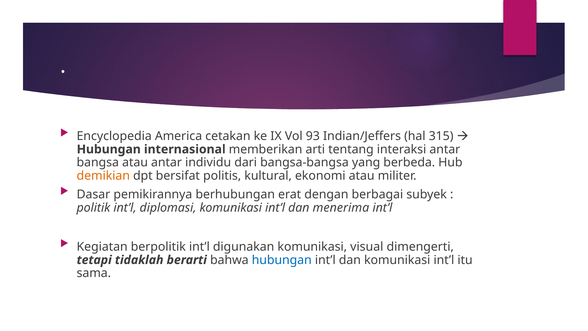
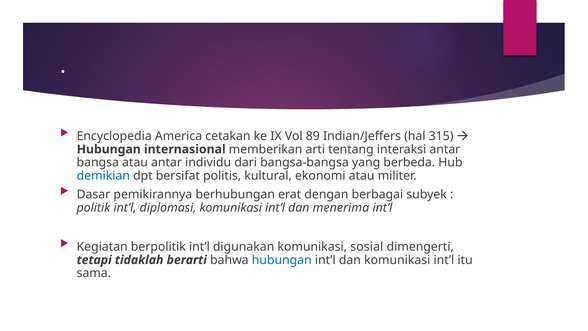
93: 93 -> 89 (313, 136)
demikian colour: orange -> blue (103, 176)
visual: visual -> sosial (367, 247)
